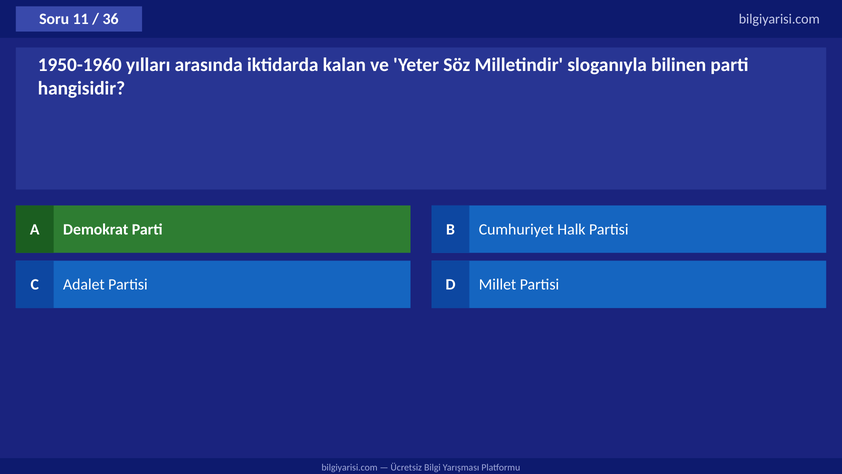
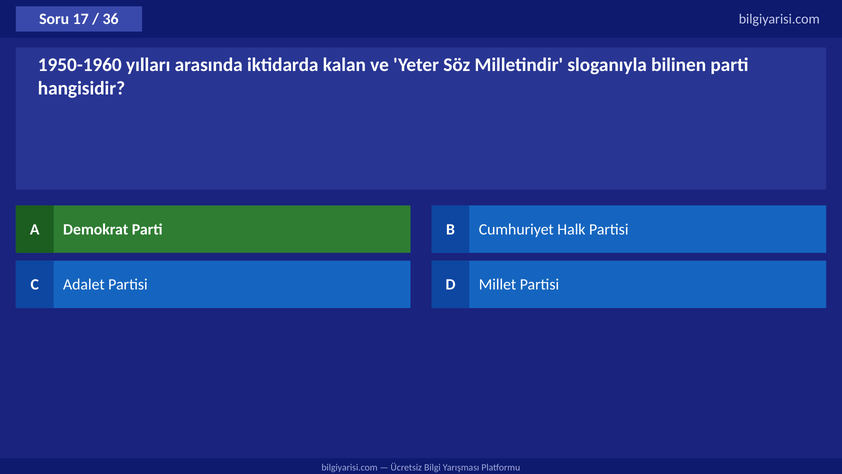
11: 11 -> 17 (81, 19)
